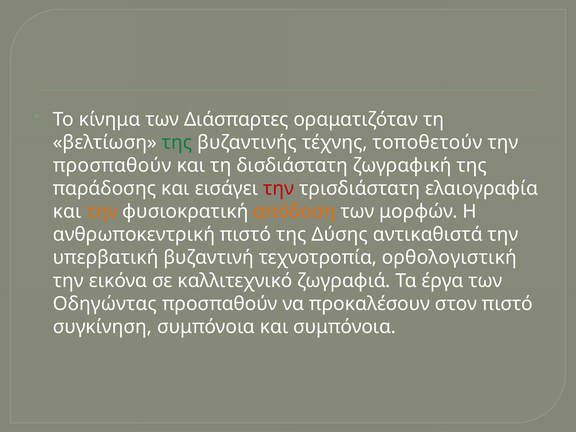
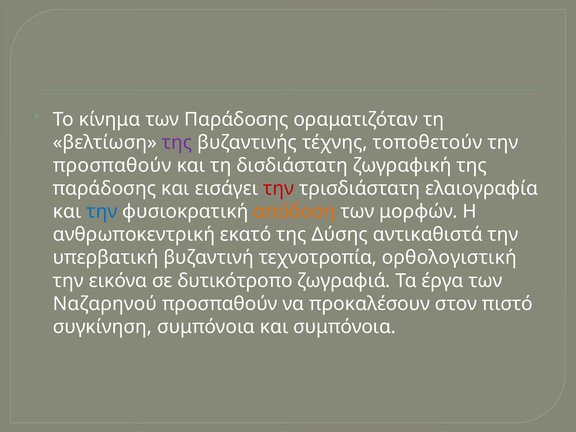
των Διάσπαρτες: Διάσπαρτες -> Παράδοσης (236, 119)
της colour: green -> purple (177, 142)
την colour: orange -> blue (102, 212)
ανθρωποκεντρική πιστό: πιστό -> εκατό (246, 235)
καλλιτεχνικό: καλλιτεχνικό -> δυτικότροπο (235, 281)
Οδηγώντας: Οδηγώντας -> Ναζαρηνού (105, 304)
